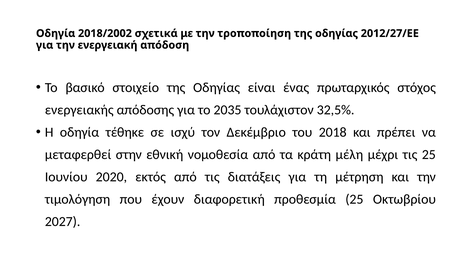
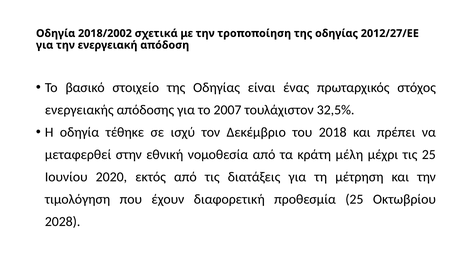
2035: 2035 -> 2007 (228, 110)
2027: 2027 -> 2028 (63, 221)
